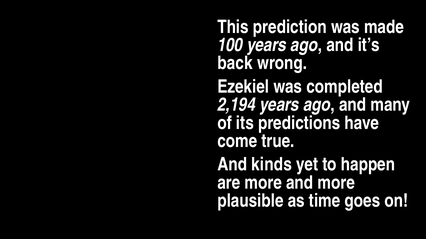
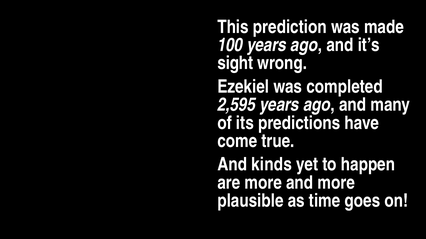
back: back -> sight (235, 63)
2,194: 2,194 -> 2,595 (236, 105)
